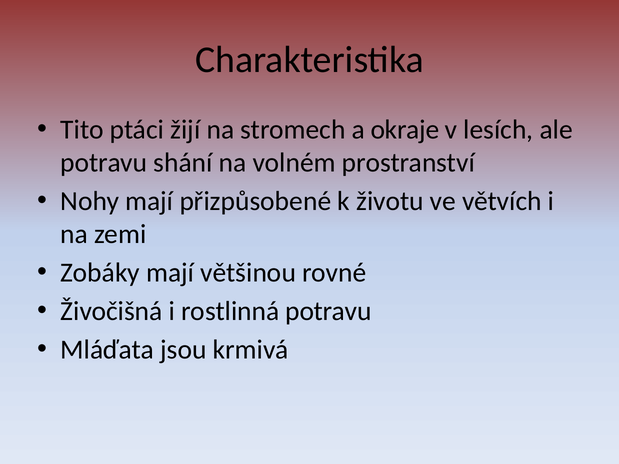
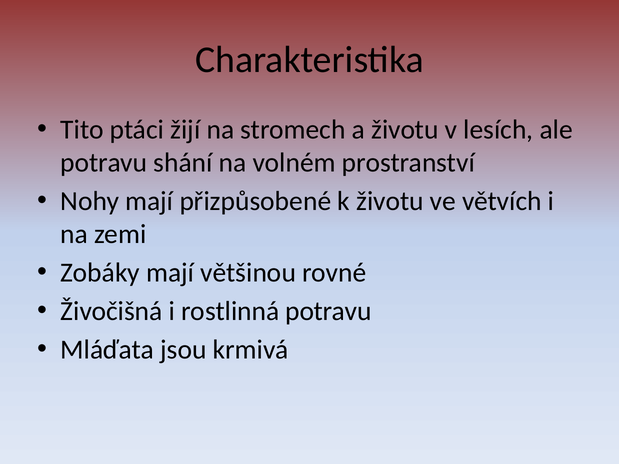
a okraje: okraje -> životu (405, 130)
